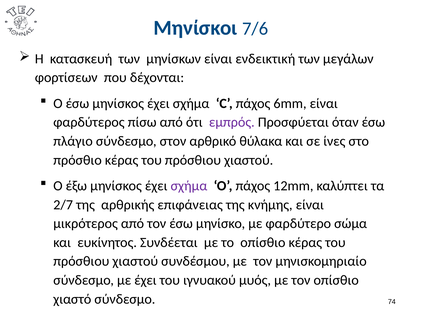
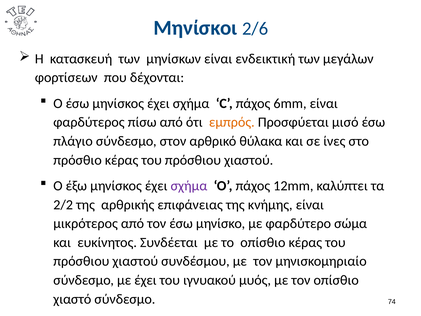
7/6: 7/6 -> 2/6 (255, 29)
εμπρός colour: purple -> orange (232, 122)
όταν: όταν -> μισό (345, 122)
2/7: 2/7 -> 2/2 (63, 205)
